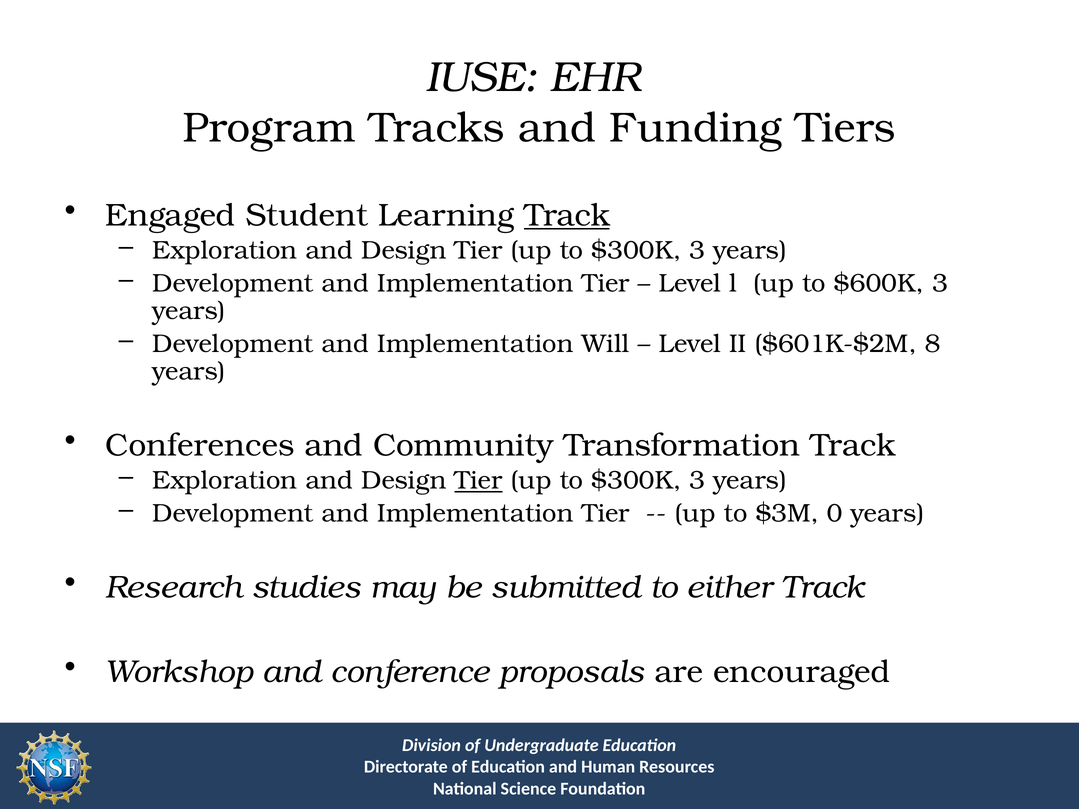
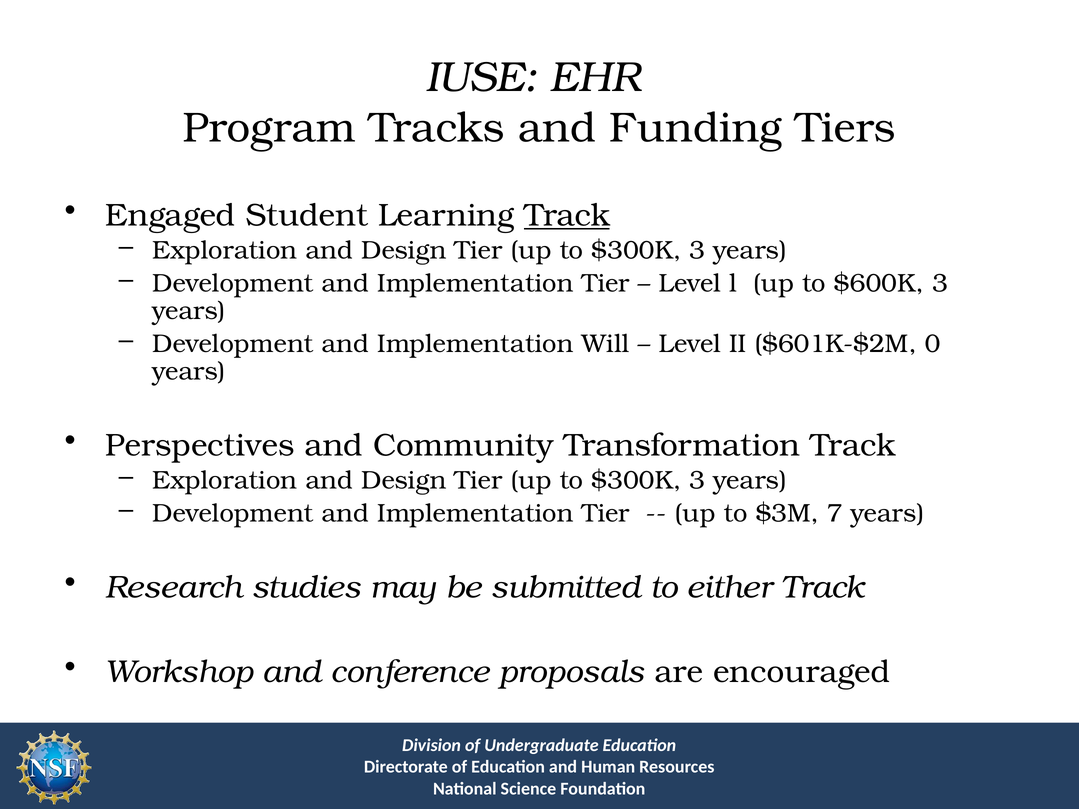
8: 8 -> 0 (933, 344)
Conferences: Conferences -> Perspectives (200, 445)
Tier underline: present -> none (478, 481)
0: 0 -> 7 (835, 514)
